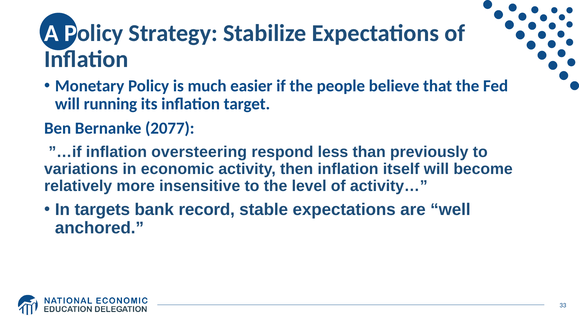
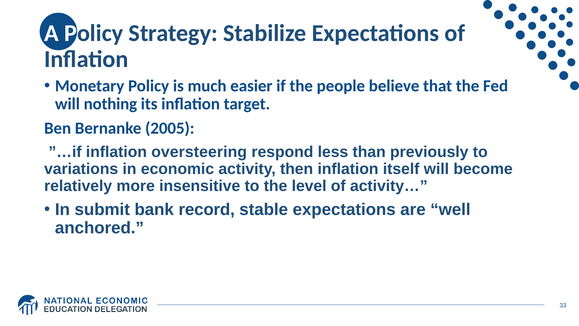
running: running -> nothing (110, 104)
2077: 2077 -> 2005 (170, 128)
targets: targets -> submit (102, 209)
